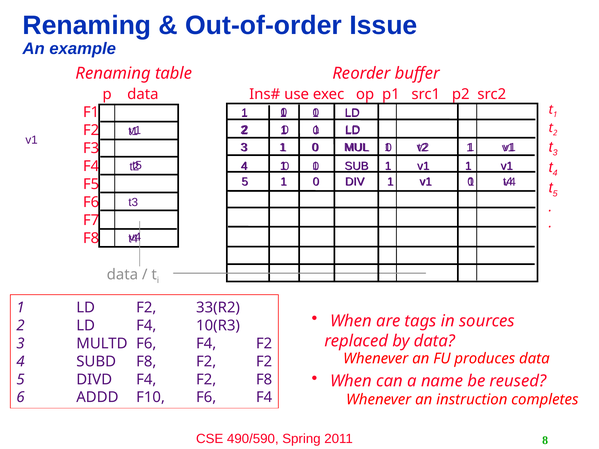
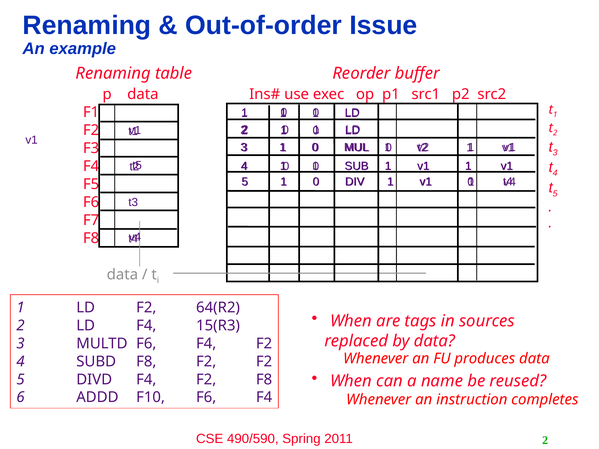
33(R2: 33(R2 -> 64(R2 (218, 308)
10(R3: 10(R3 -> 15(R3 (218, 326)
8: 8 -> 2 (545, 440)
